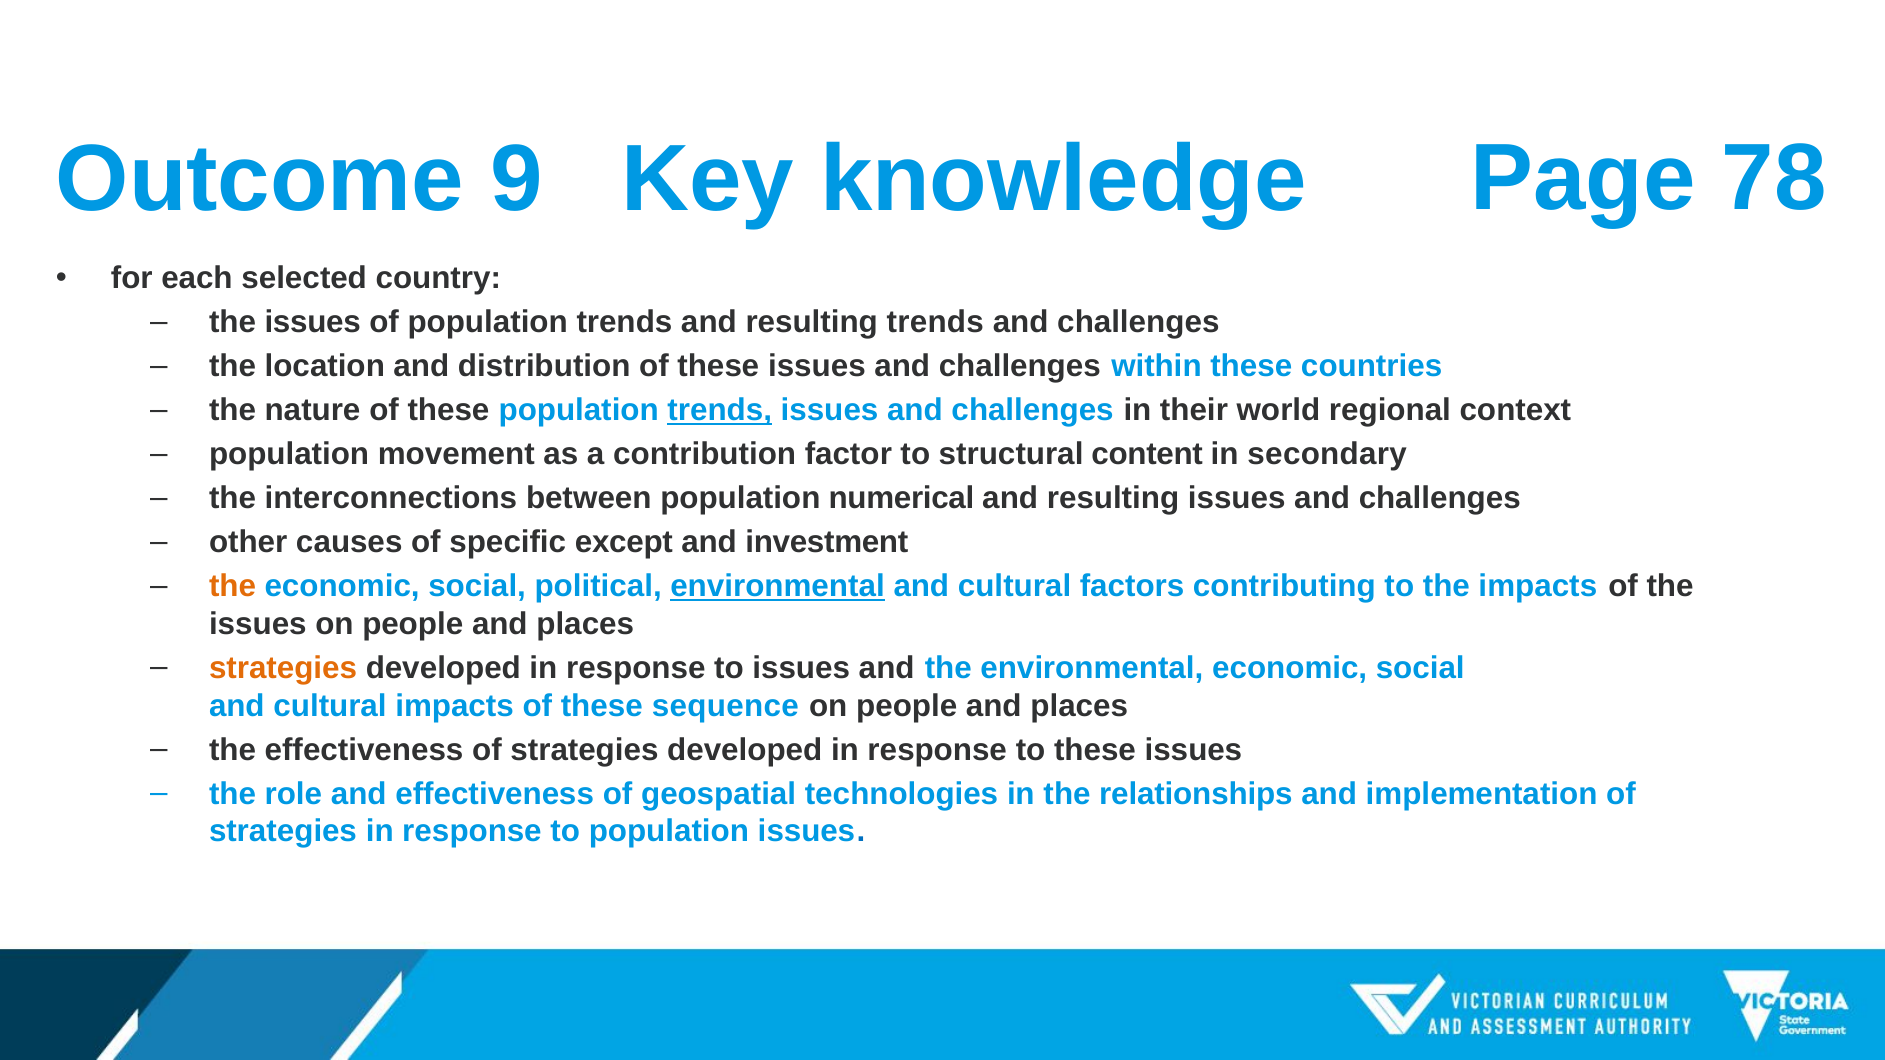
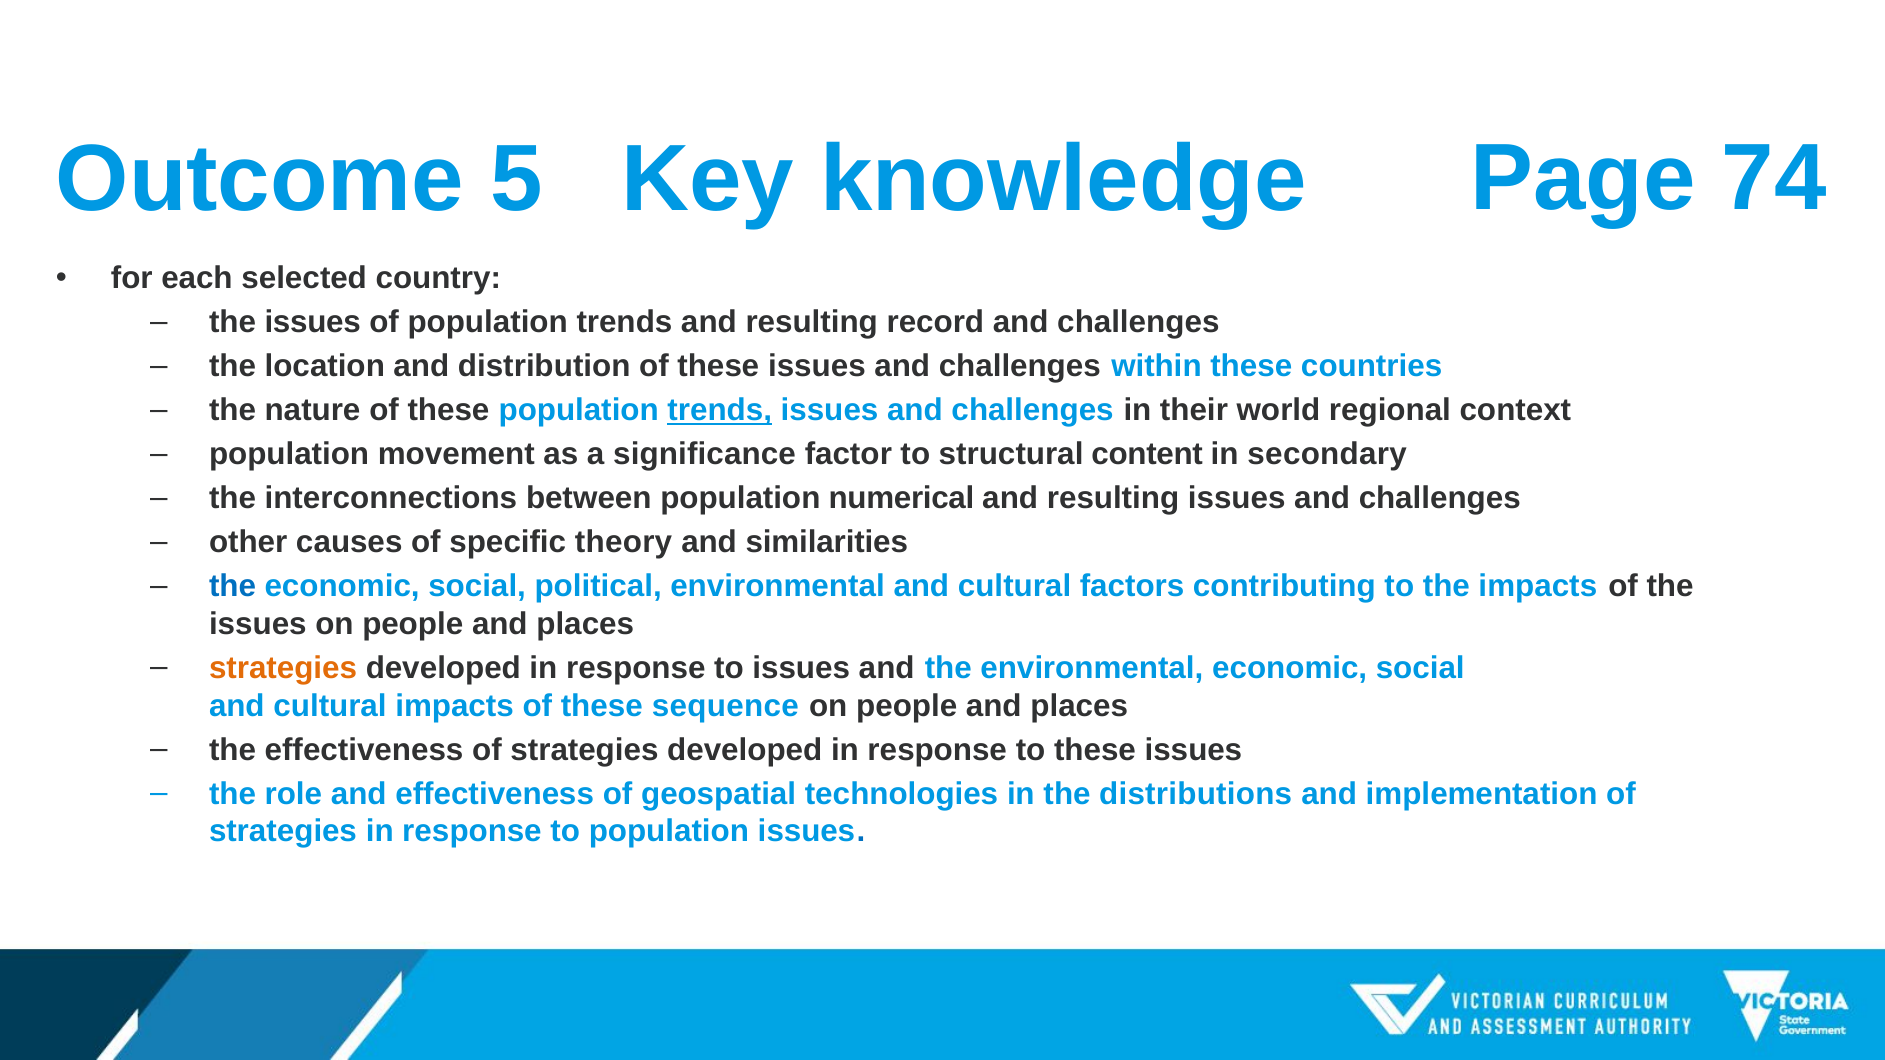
78: 78 -> 74 (1774, 179)
9: 9 -> 5 (516, 180)
resulting trends: trends -> record (935, 323)
contribution: contribution -> significance (705, 455)
except: except -> theory (624, 543)
investment: investment -> similarities (827, 543)
the colour: orange -> blue (233, 587)
environmental underline: present -> none (777, 587)
relationships: relationships -> distributions (1196, 794)
